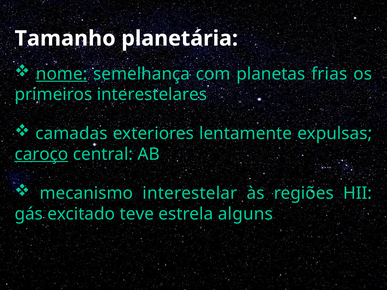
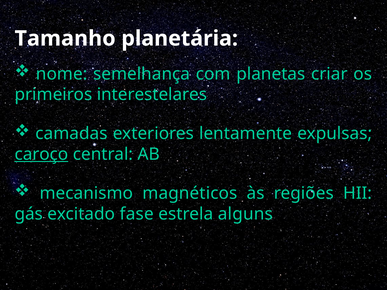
nome underline: present -> none (62, 74)
frias: frias -> criar (329, 74)
interestelar: interestelar -> magnéticos (190, 193)
teve: teve -> fase (137, 214)
